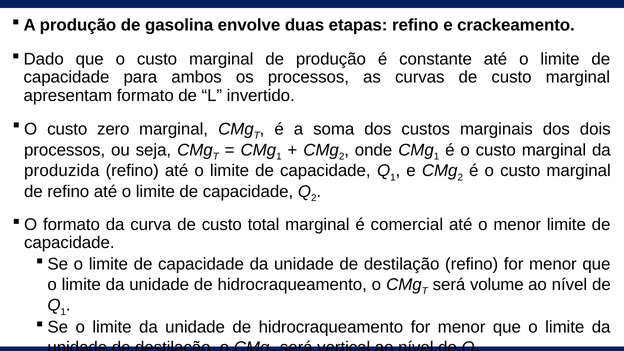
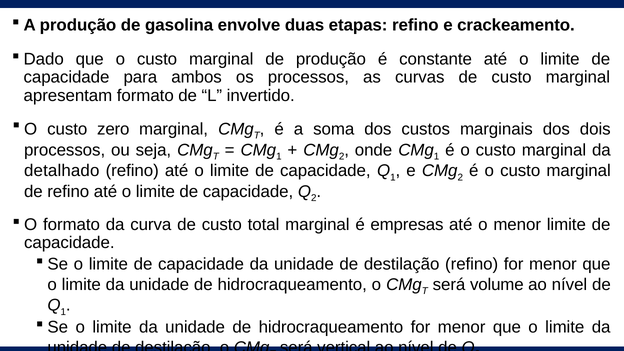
produzida: produzida -> detalhado (62, 171)
comercial: comercial -> empresas (407, 225)
